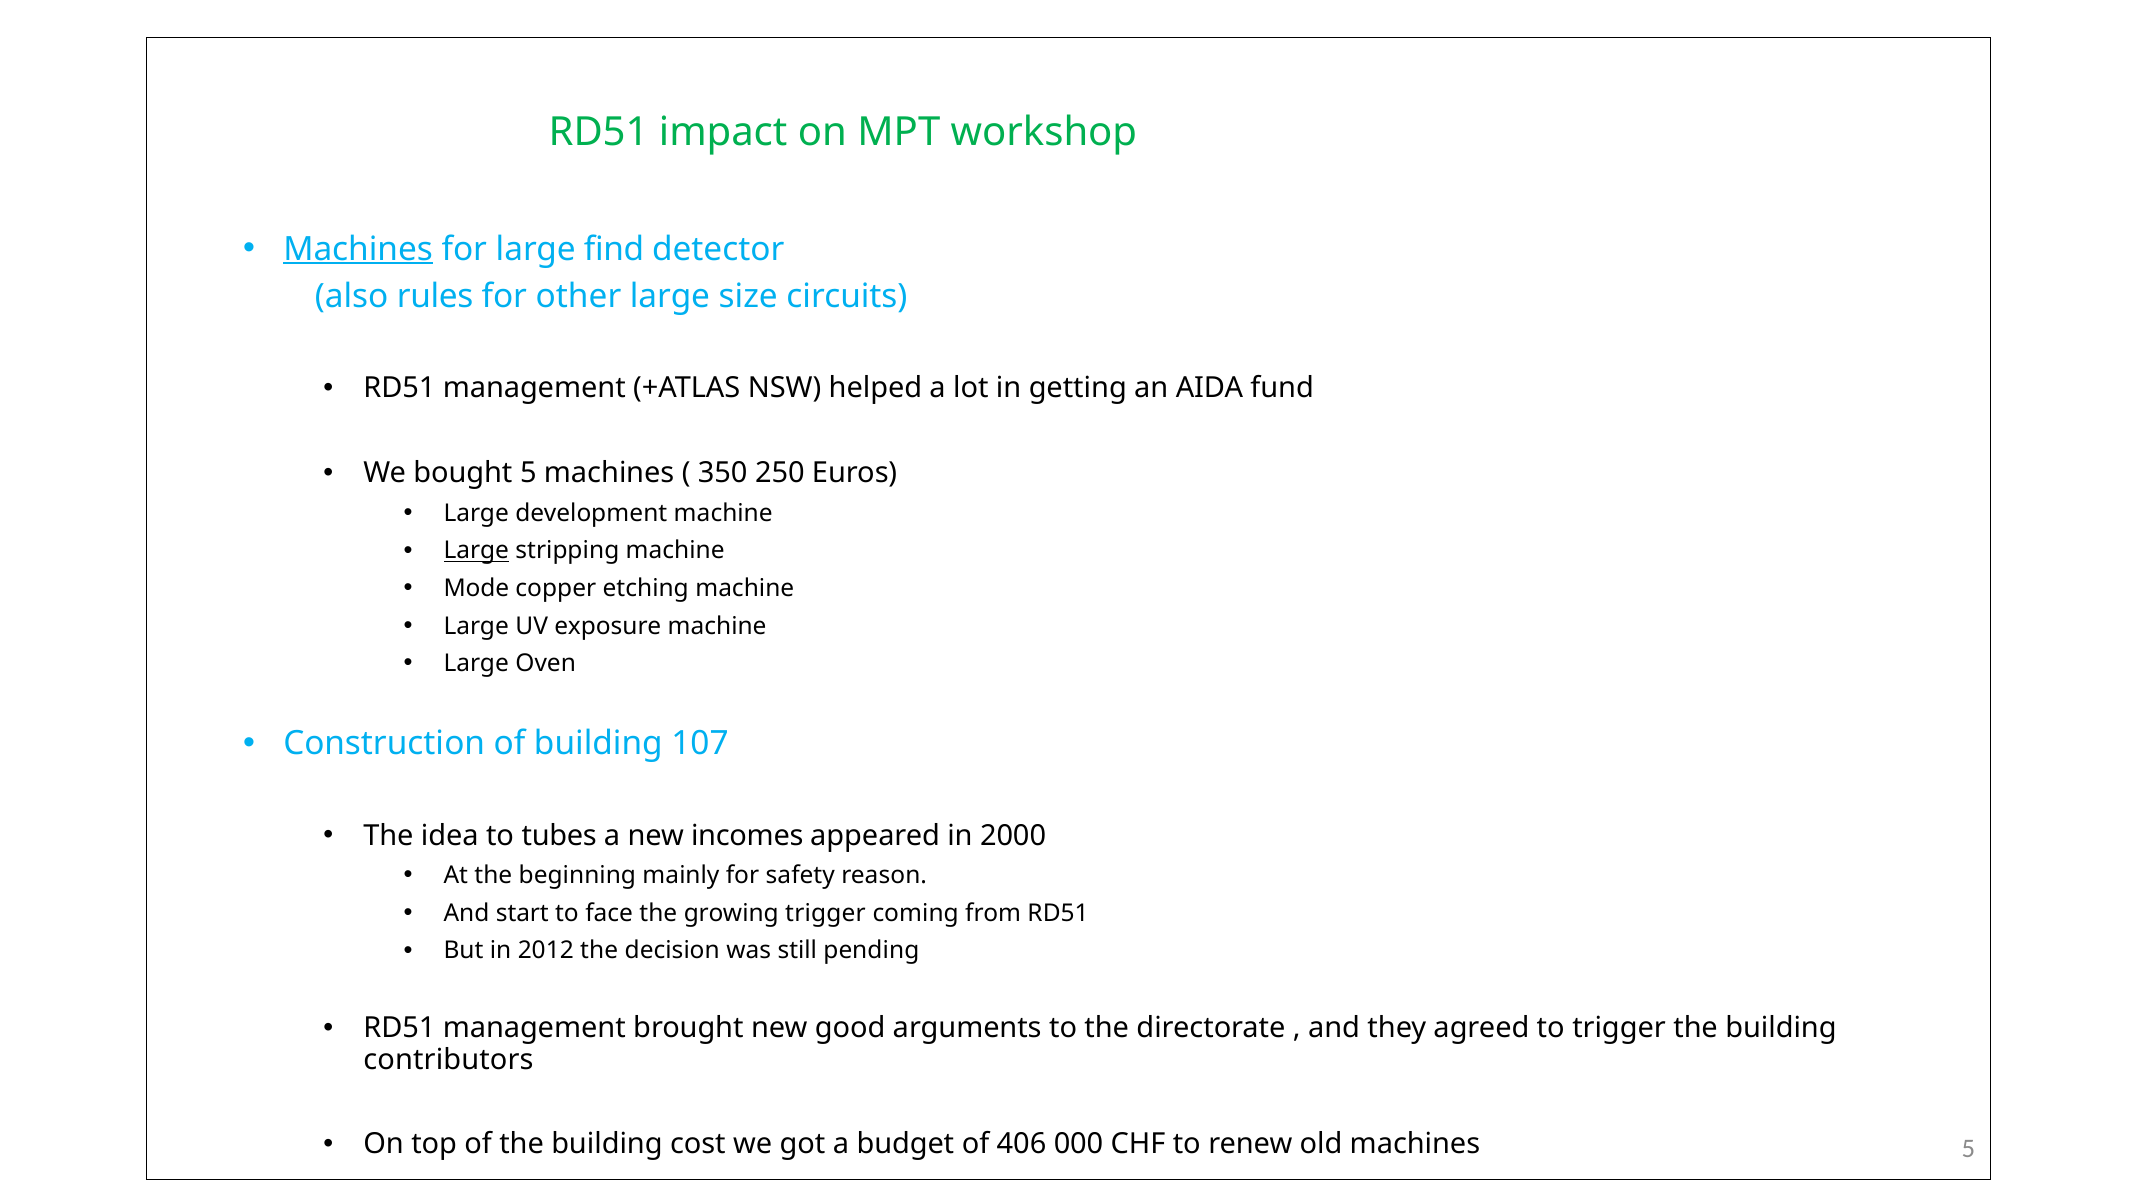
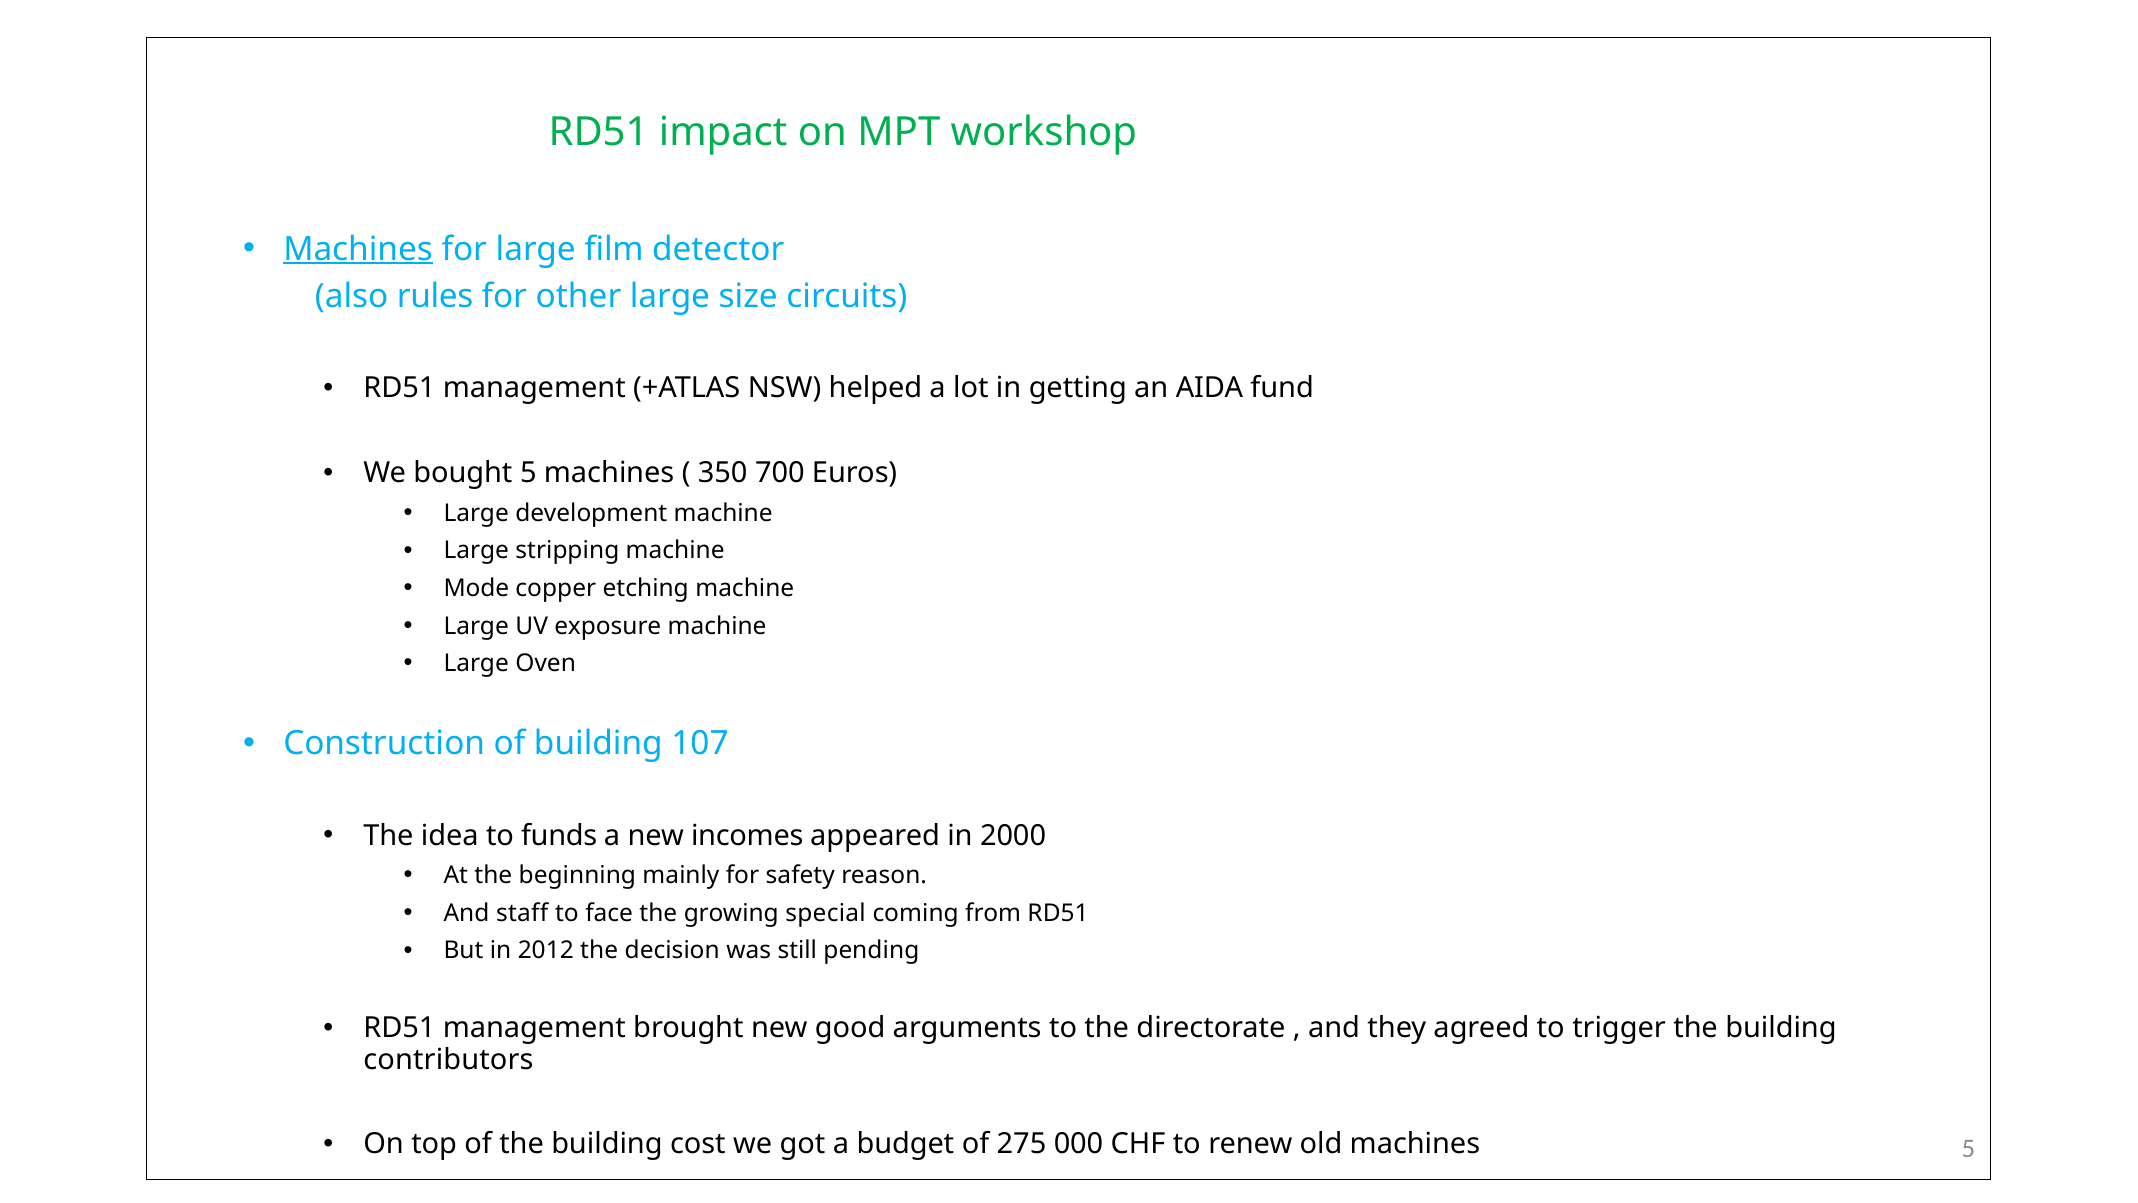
find: find -> film (614, 249)
250: 250 -> 700 (780, 473)
Large underline: present -> none (476, 551)
tubes: tubes -> funds (559, 835)
start: start -> staff (522, 913)
growing trigger: trigger -> special (826, 913)
406: 406 -> 275 (1022, 1144)
